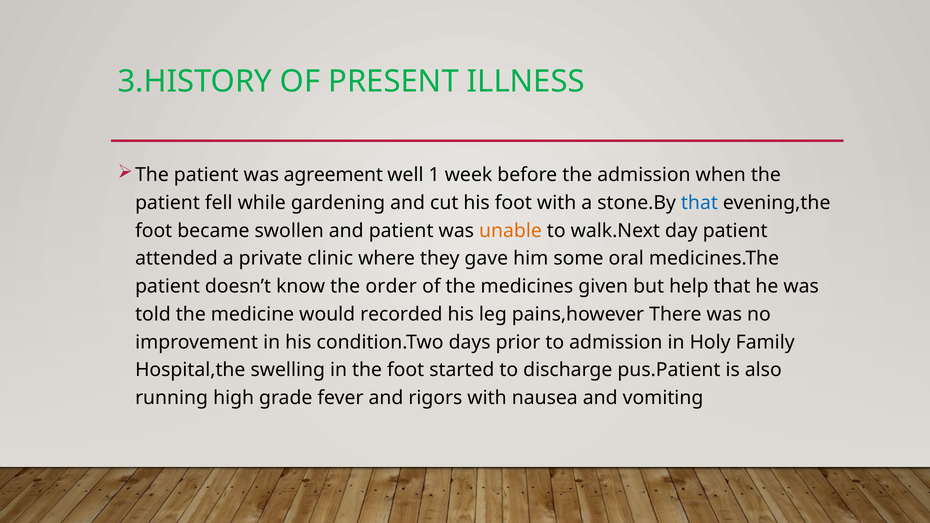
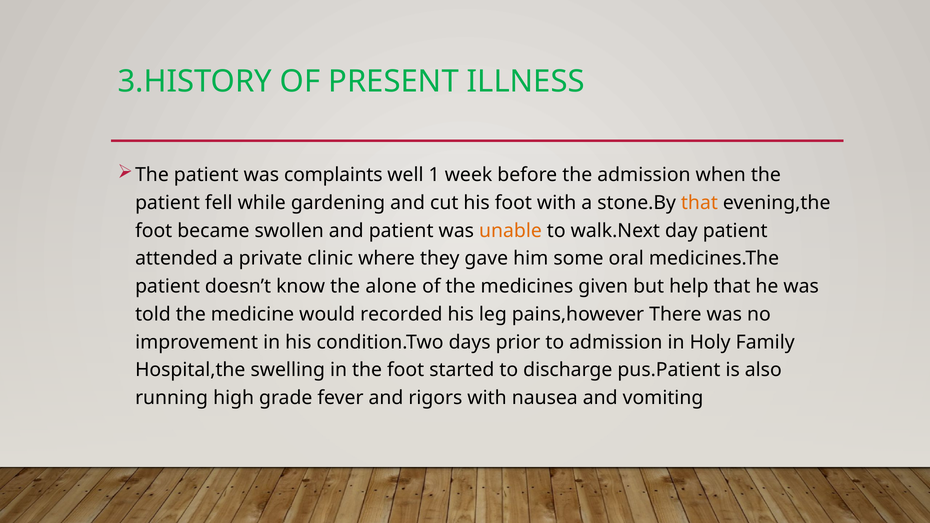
agreement: agreement -> complaints (333, 175)
that colour: blue -> orange (699, 203)
order: order -> alone (391, 286)
